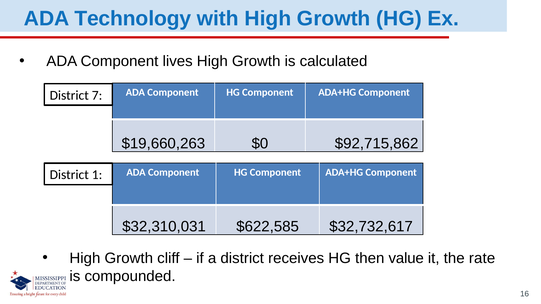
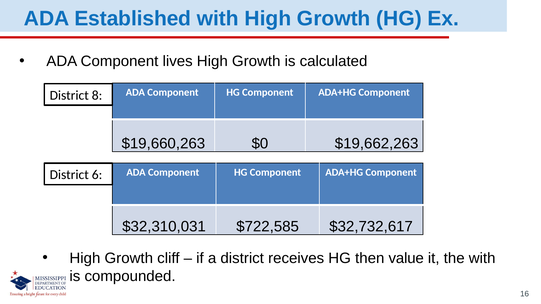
Technology: Technology -> Established (133, 19)
7: 7 -> 8 (97, 95)
$92,715,862: $92,715,862 -> $19,662,263 (377, 144)
1: 1 -> 6 (97, 175)
$622,585: $622,585 -> $722,585 (268, 227)
the rate: rate -> with (482, 258)
